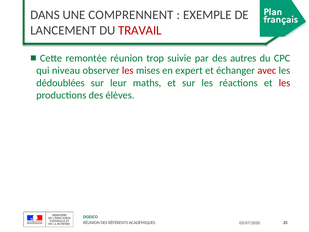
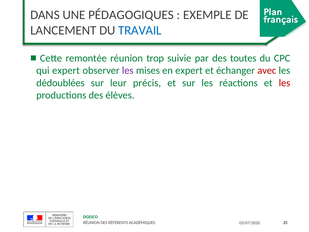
COMPRENNENT: COMPRENNENT -> PÉDAGOGIQUES (131, 15)
TRAVAIL colour: red -> blue (140, 30)
autres: autres -> toutes (243, 58)
qui niveau: niveau -> expert (66, 71)
les colour: red -> purple (128, 71)
maths: maths -> précis (147, 83)
